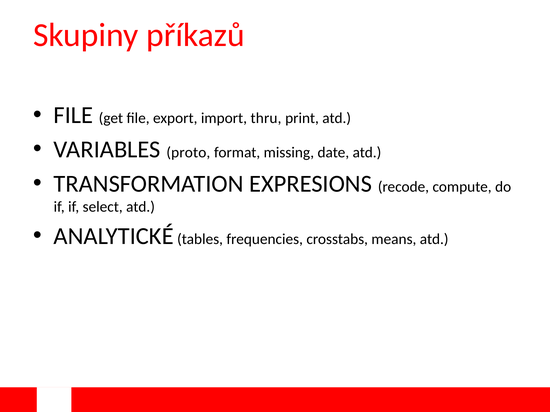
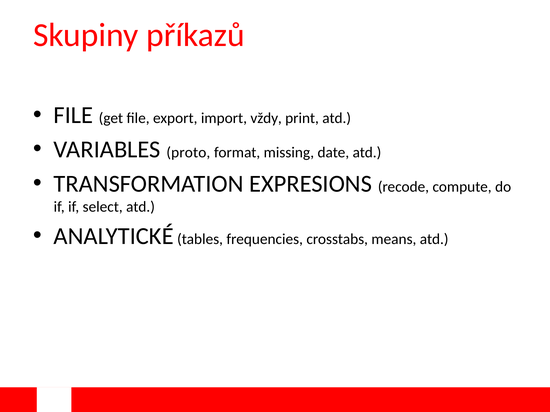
thru: thru -> vždy (266, 118)
